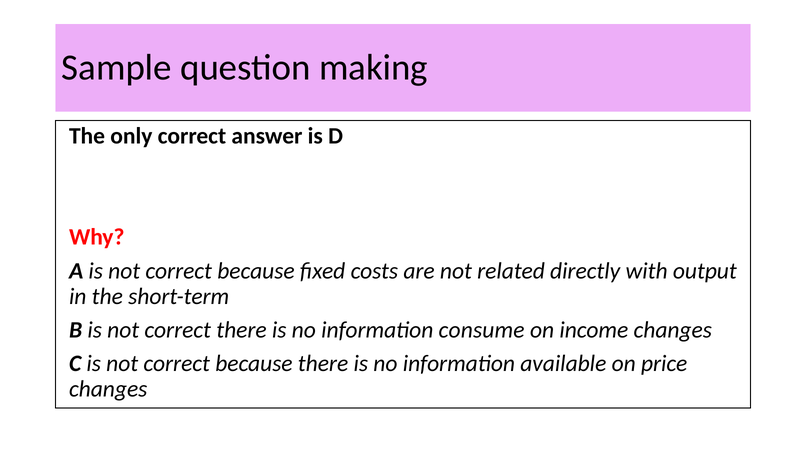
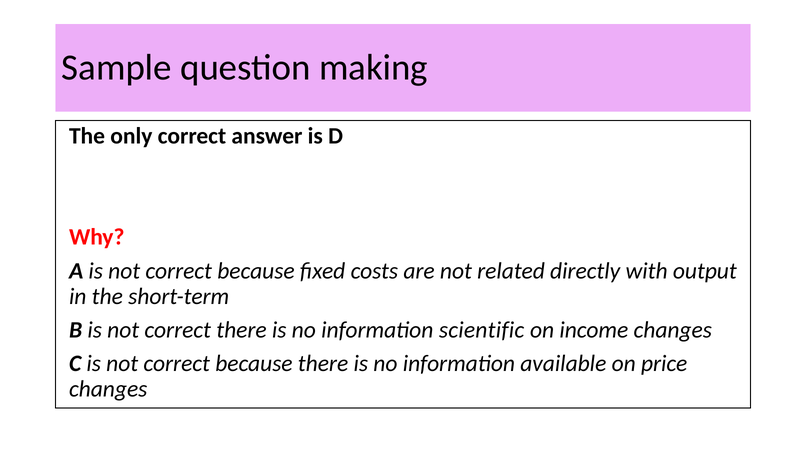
consume: consume -> scientific (482, 330)
